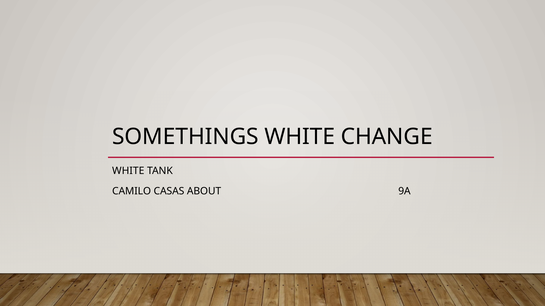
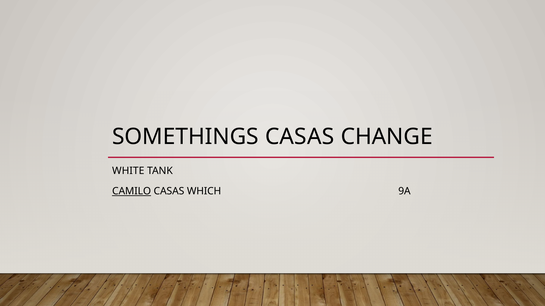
SOMETHINGS WHITE: WHITE -> CASAS (300, 137)
CAMILO underline: none -> present (132, 192)
ABOUT: ABOUT -> WHICH (204, 192)
